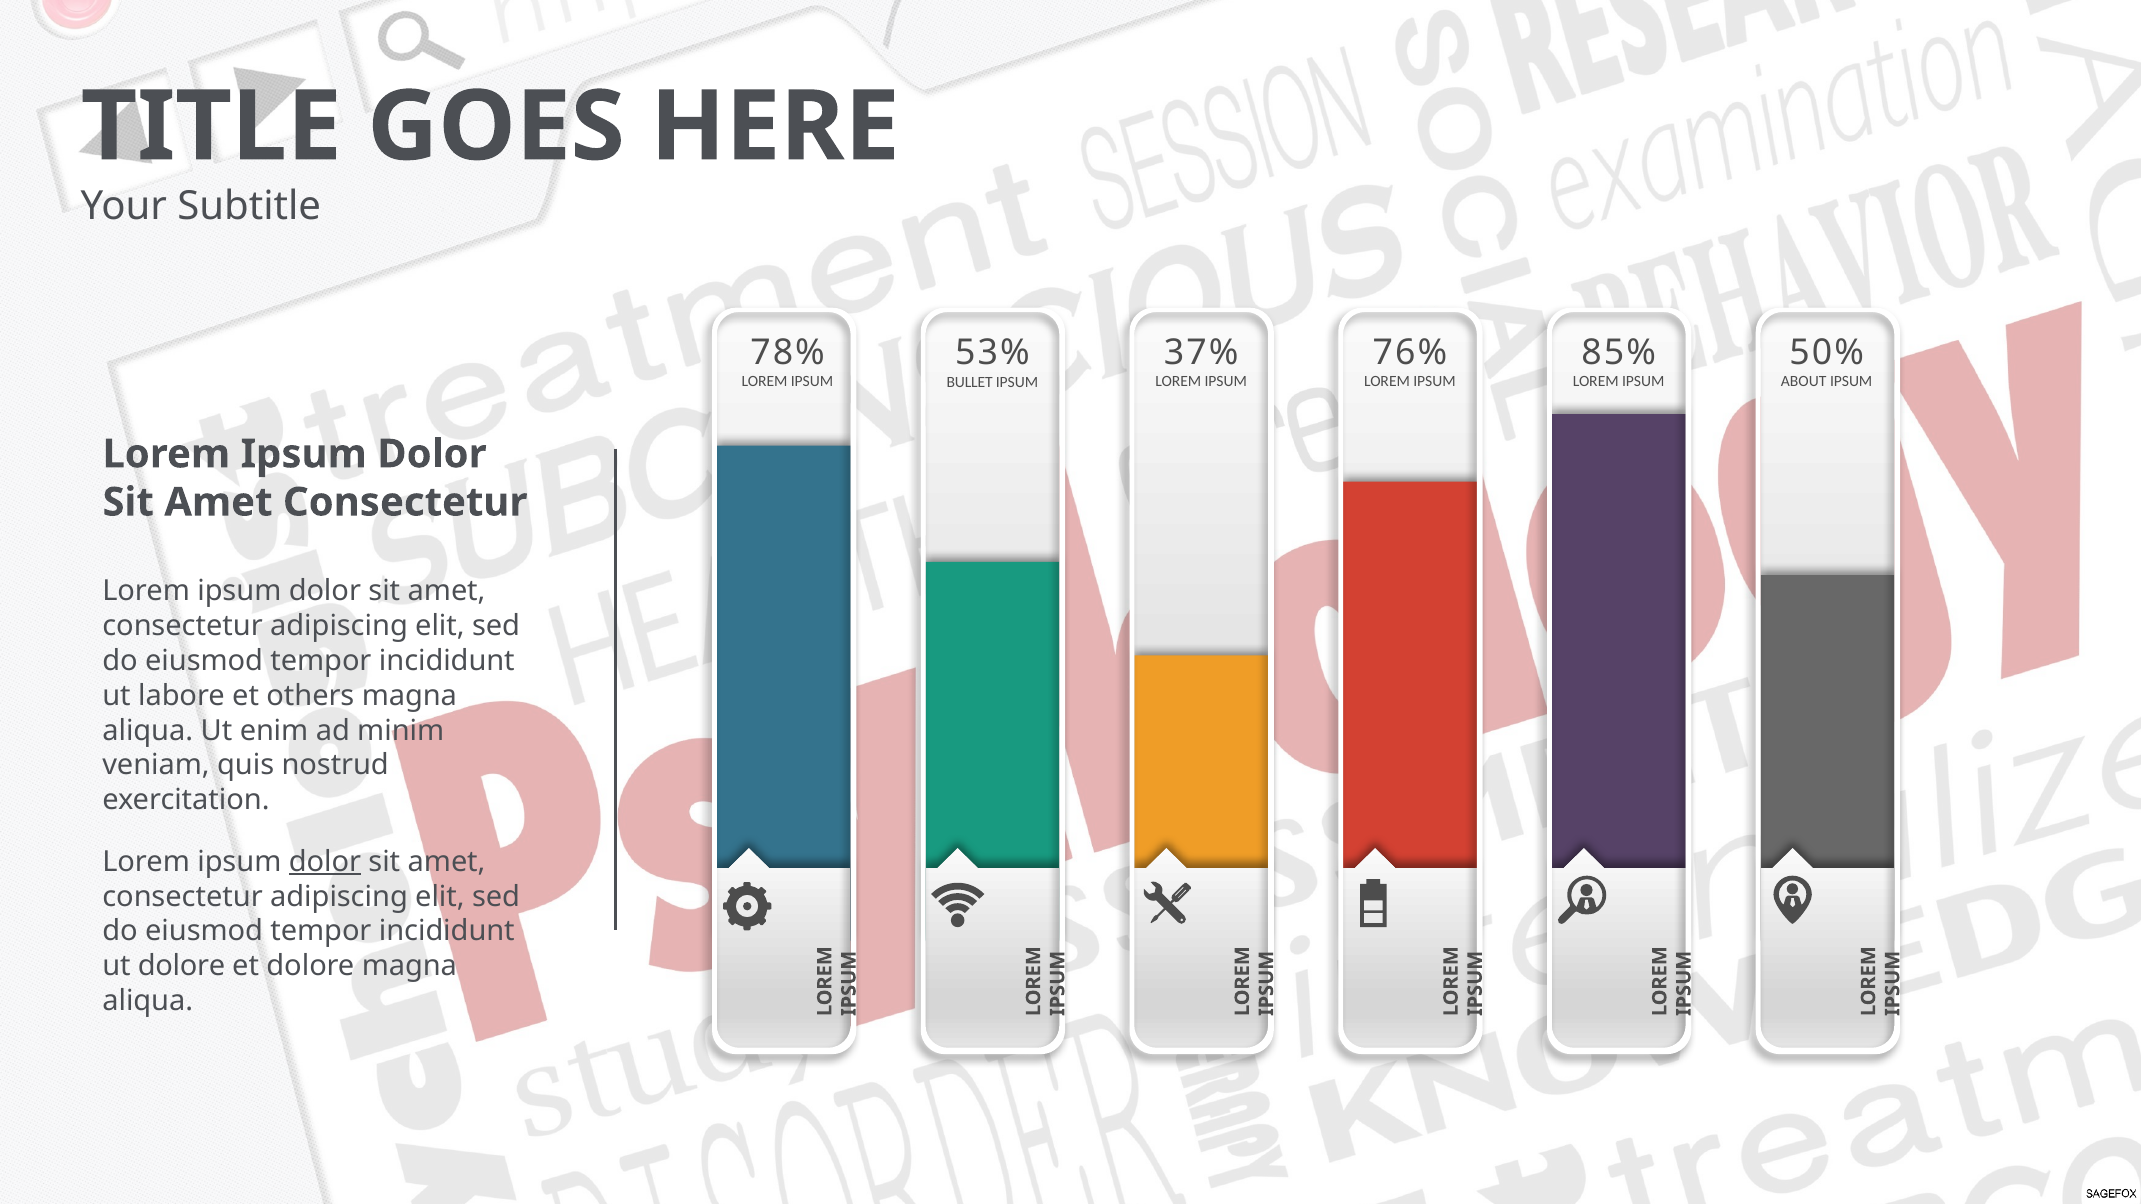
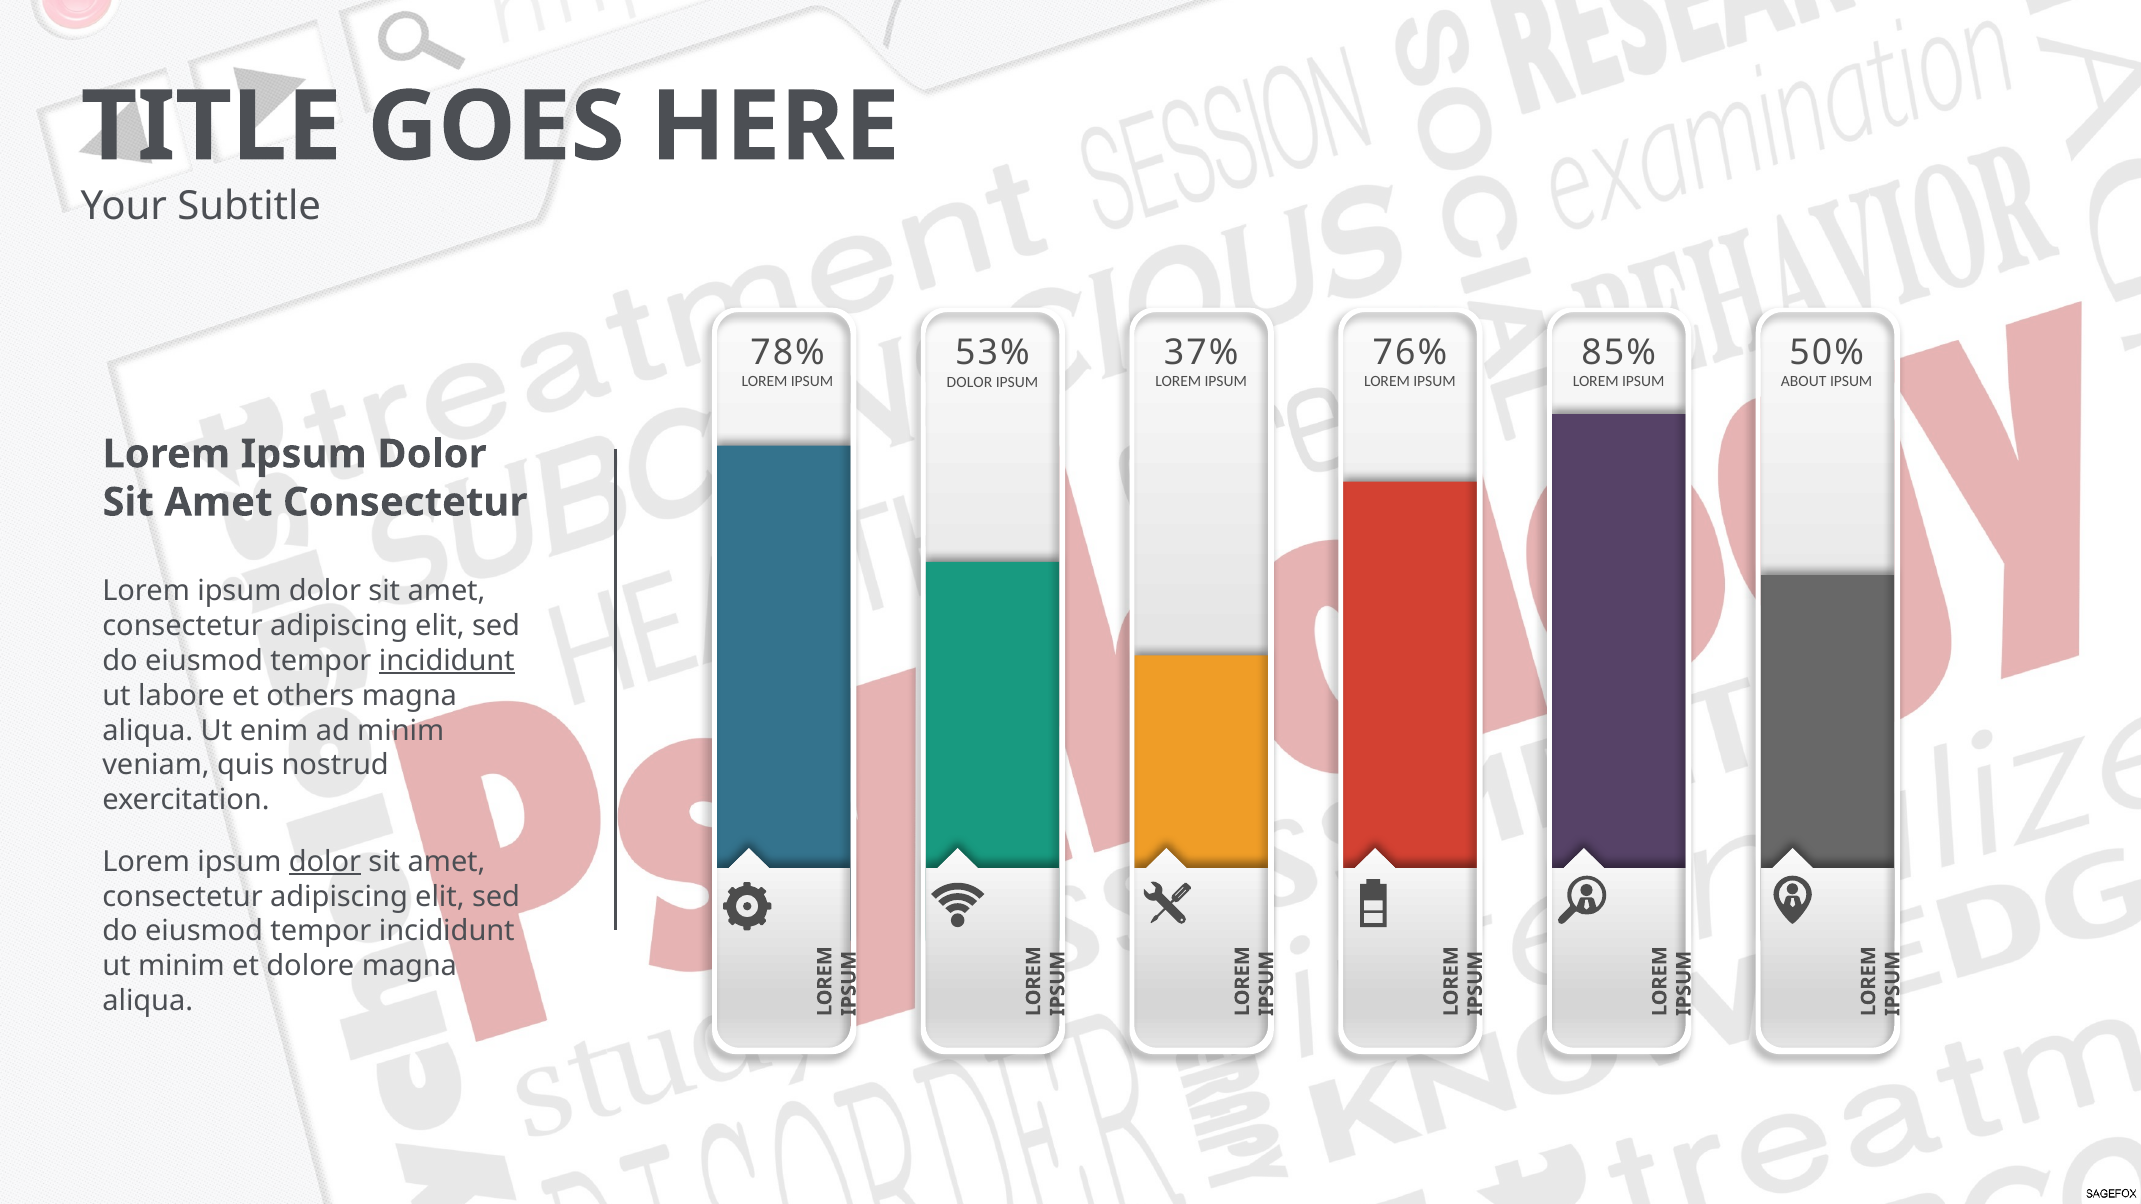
BULLET: BULLET -> DOLOR (970, 382)
incididunt underline: none -> present (447, 661)
ut dolore: dolore -> minim (181, 966)
